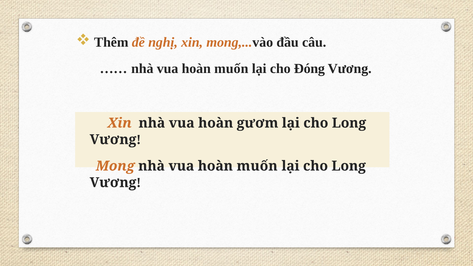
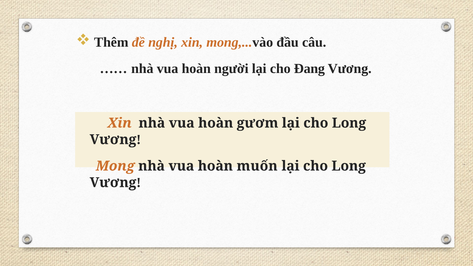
muốn: muốn -> người (231, 69)
Đóng: Đóng -> Đang (309, 69)
